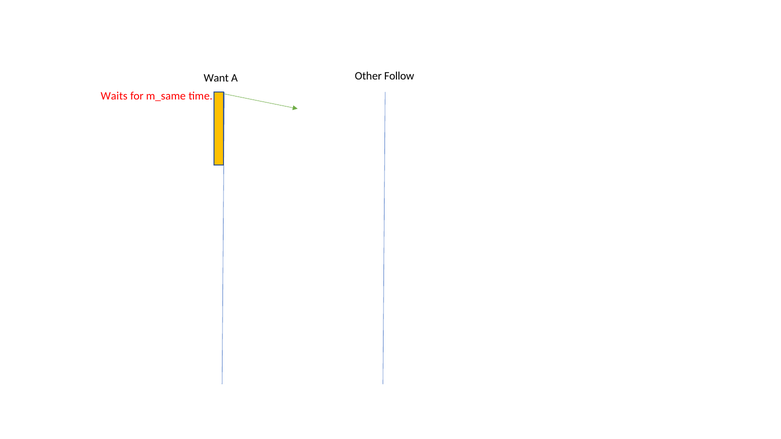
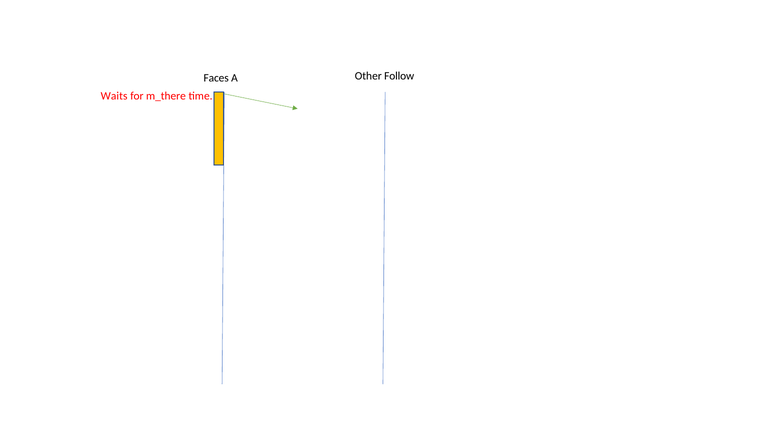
Want: Want -> Faces (216, 78)
m_same: m_same -> m_there (166, 96)
